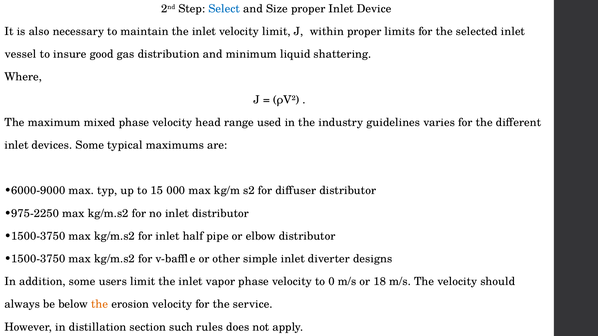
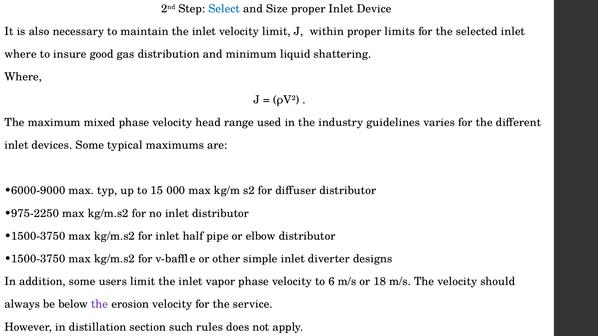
vessel: vessel -> where (21, 54)
0: 0 -> 6 (332, 282)
the colour: orange -> purple (100, 305)
